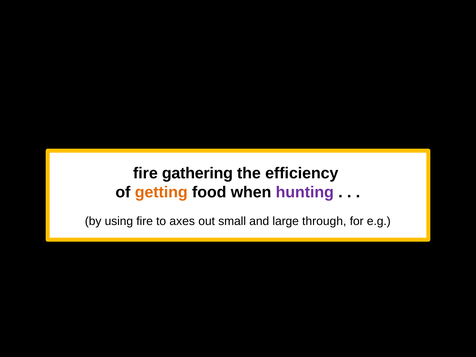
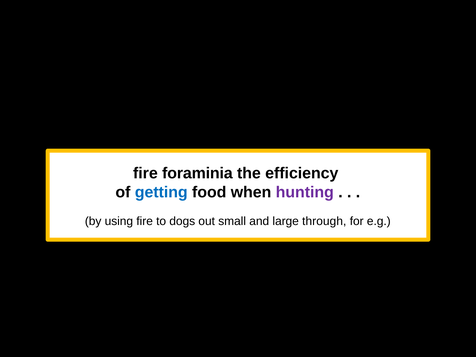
gathering: gathering -> foraminia (197, 173)
getting colour: orange -> blue (161, 192)
axes: axes -> dogs (182, 221)
